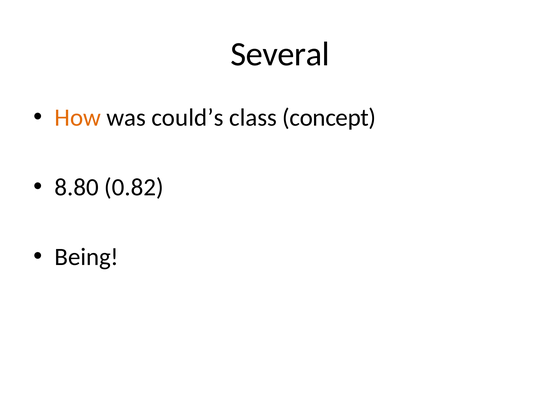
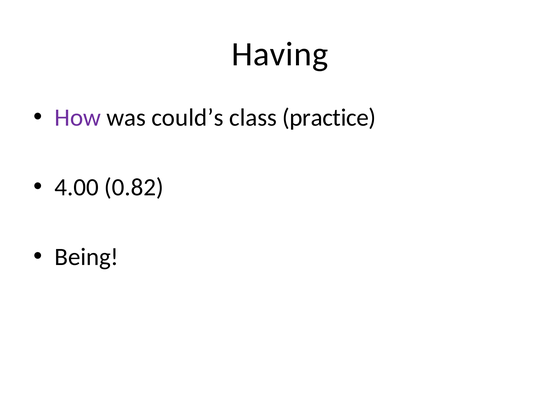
Several: Several -> Having (280, 54)
How colour: orange -> purple (78, 117)
concept: concept -> practice (329, 117)
8.80: 8.80 -> 4.00 (77, 187)
